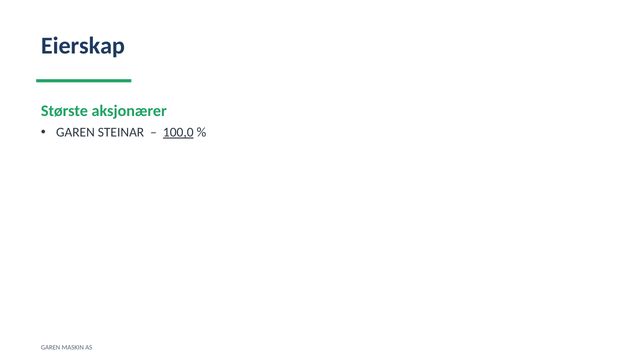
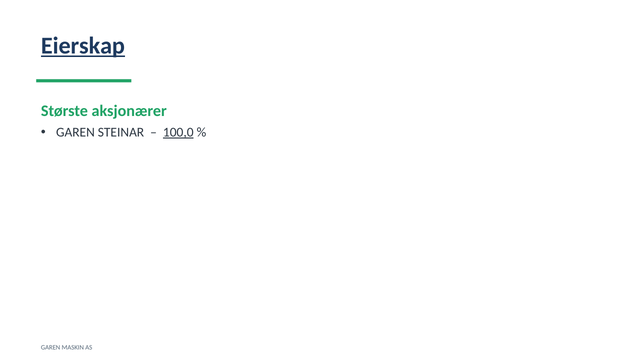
Eierskap underline: none -> present (83, 46)
